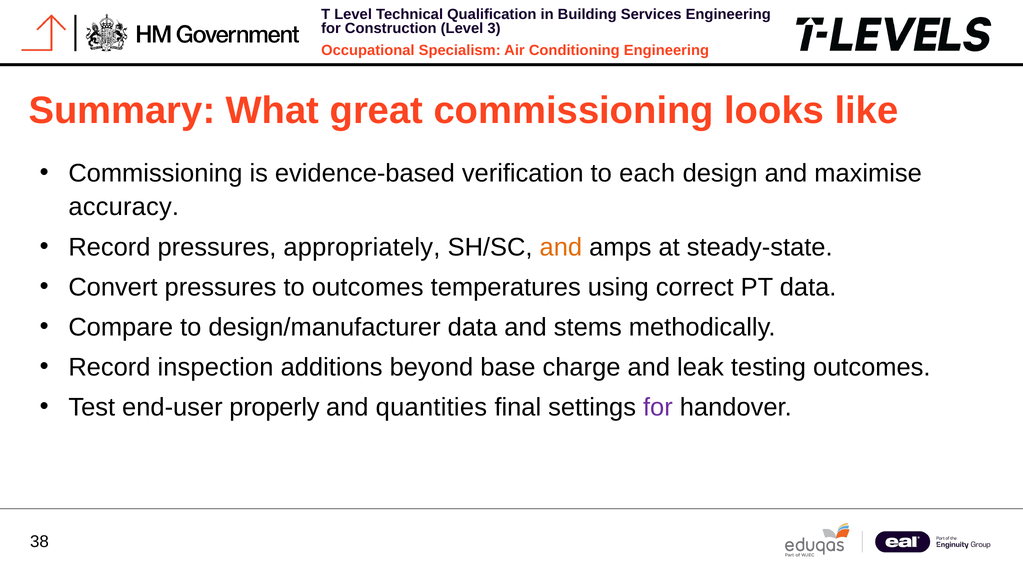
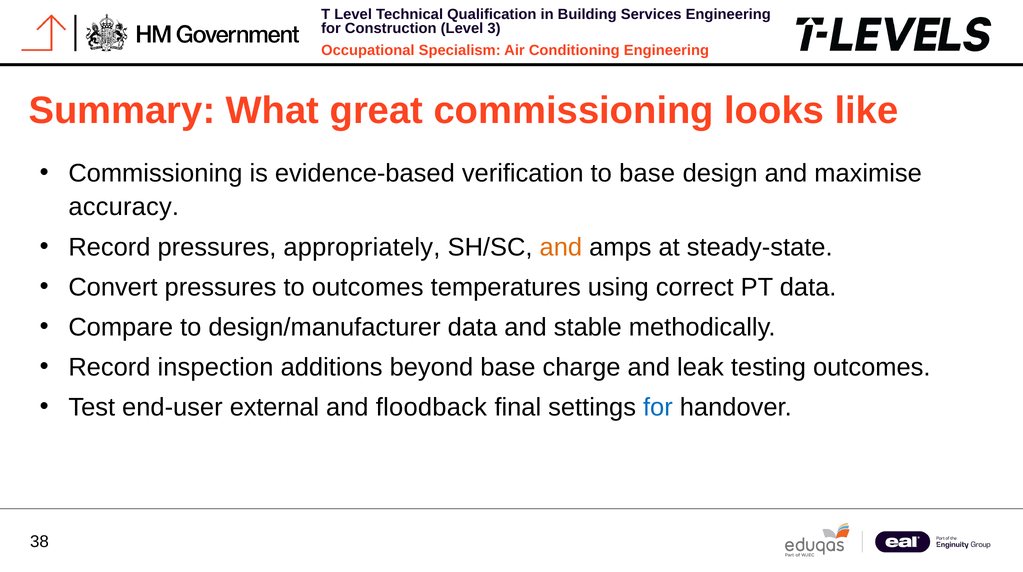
to each: each -> base (647, 173)
stems: stems -> stable (588, 327)
properly: properly -> external (274, 407)
quantities: quantities -> floodback (431, 407)
for colour: purple -> blue (658, 407)
